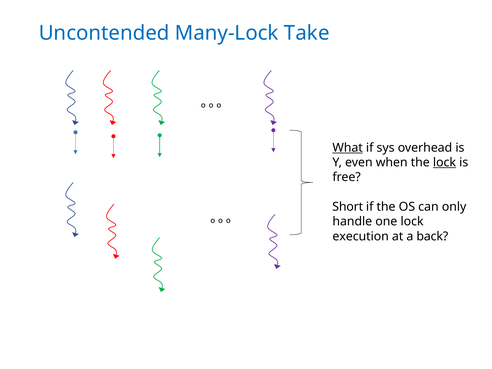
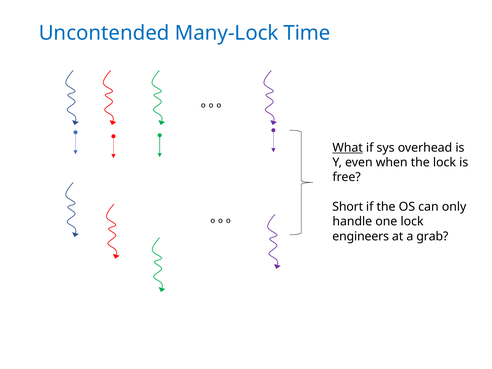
Take: Take -> Time (307, 33)
lock underline: present -> none (444, 162)
execution: execution -> engineers (361, 236)
back: back -> grab (432, 236)
